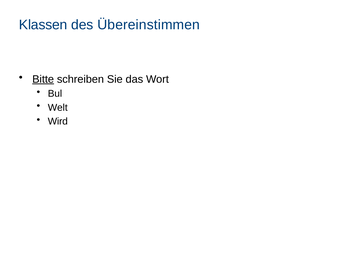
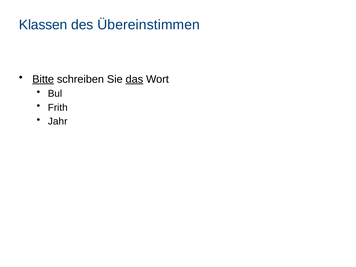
das underline: none -> present (134, 79)
Welt: Welt -> Frith (58, 108)
Wird: Wird -> Jahr (58, 121)
